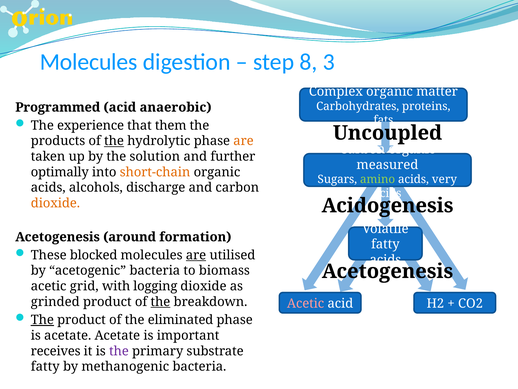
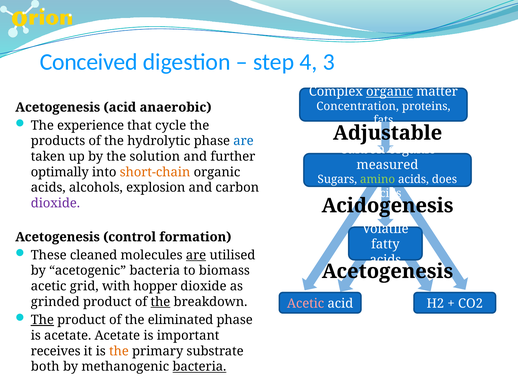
Molecules: Molecules -> Conceived (89, 62)
8: 8 -> 4 (308, 62)
organic underline: none -> present (390, 92)
Carbohydrates: Carbohydrates -> Concentration (358, 106)
Programmed: Programmed -> Acetogenesis (58, 107)
them: them -> cycle (171, 125)
Uncoupled: Uncoupled -> Adjustable (388, 133)
the underline: present -> none (114, 141)
are colour: orange -> blue (243, 141)
very: very -> does (444, 179)
discharge: discharge -> explosion (156, 187)
dioxide colour: orange -> purple (55, 203)
around: around -> control (130, 237)
blocked: blocked -> cleaned (94, 255)
logging: logging -> hopper (155, 286)
the colour: purple -> orange (119, 351)
fatty: fatty -> both (45, 366)
bacteria underline: none -> present (199, 366)
